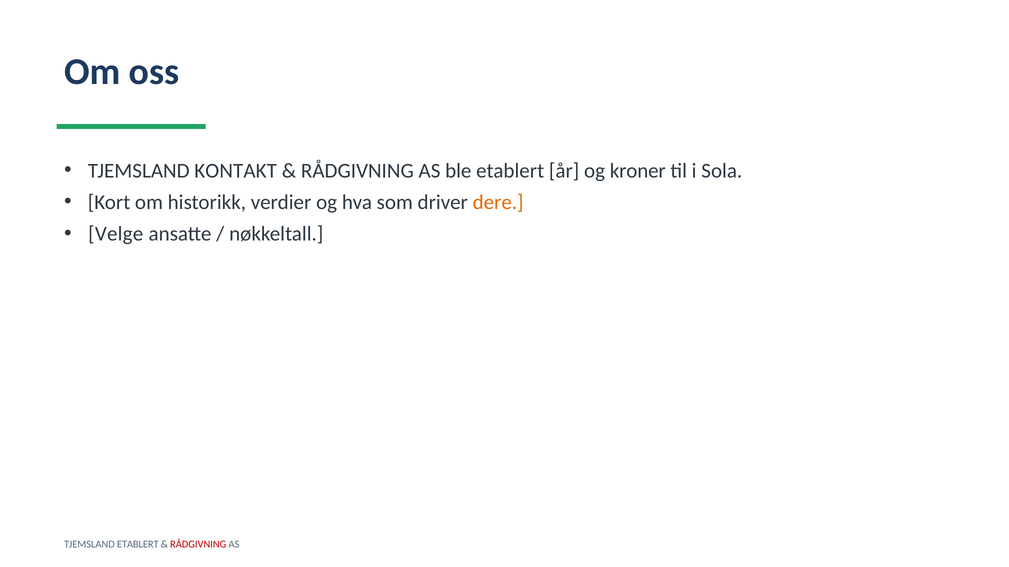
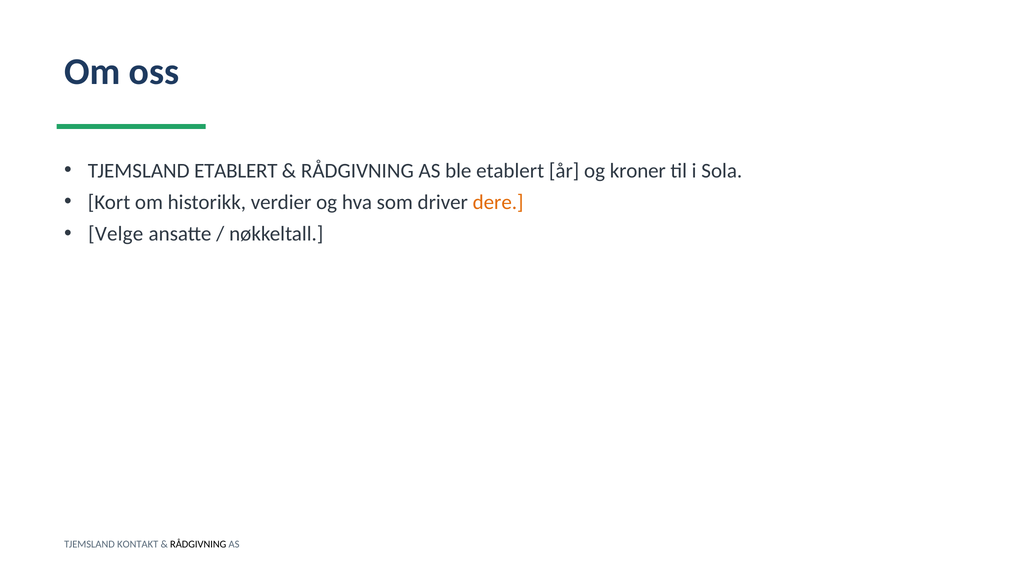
TJEMSLAND KONTAKT: KONTAKT -> ETABLERT (236, 171)
TJEMSLAND ETABLERT: ETABLERT -> KONTAKT (138, 545)
RÅDGIVNING colour: red -> black (198, 545)
